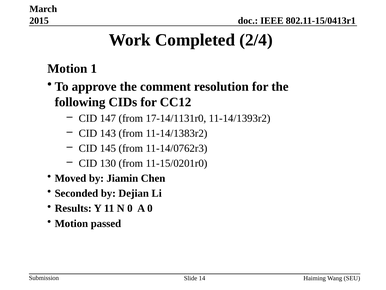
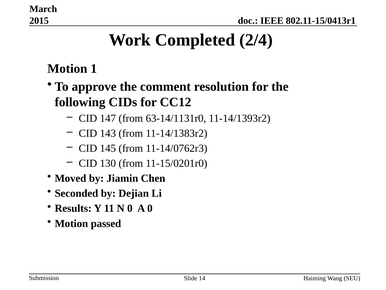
17-14/1131r0: 17-14/1131r0 -> 63-14/1131r0 (176, 118)
